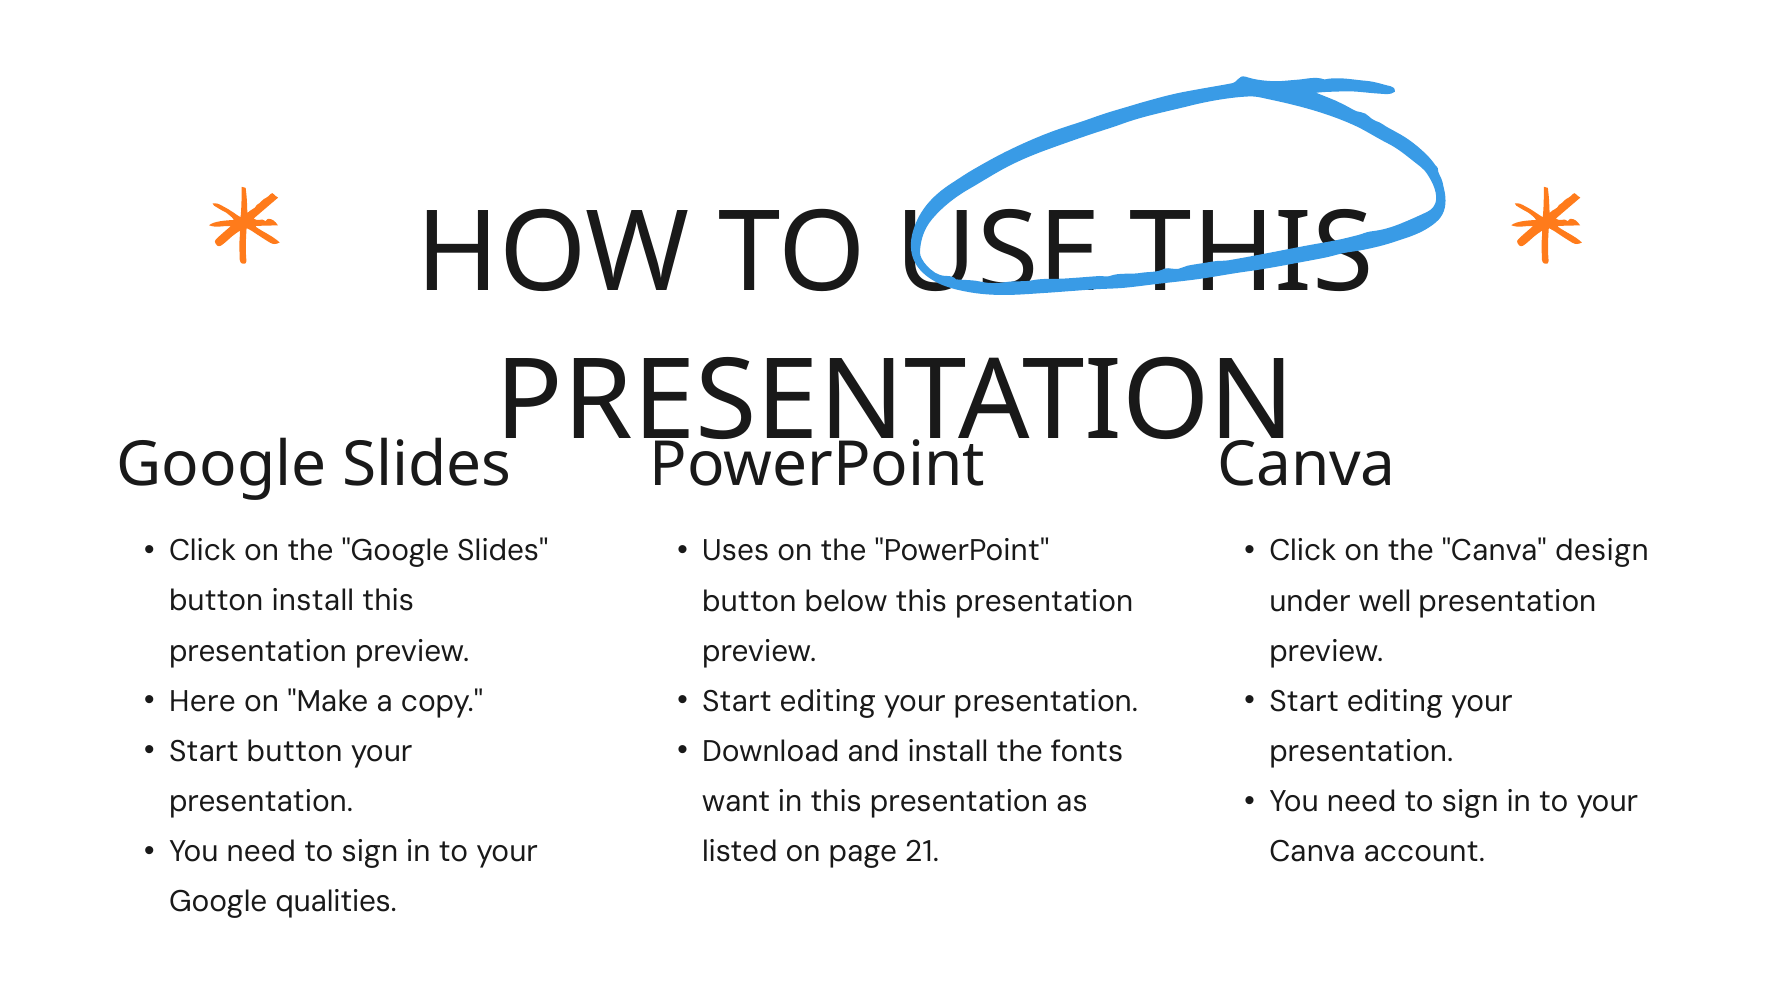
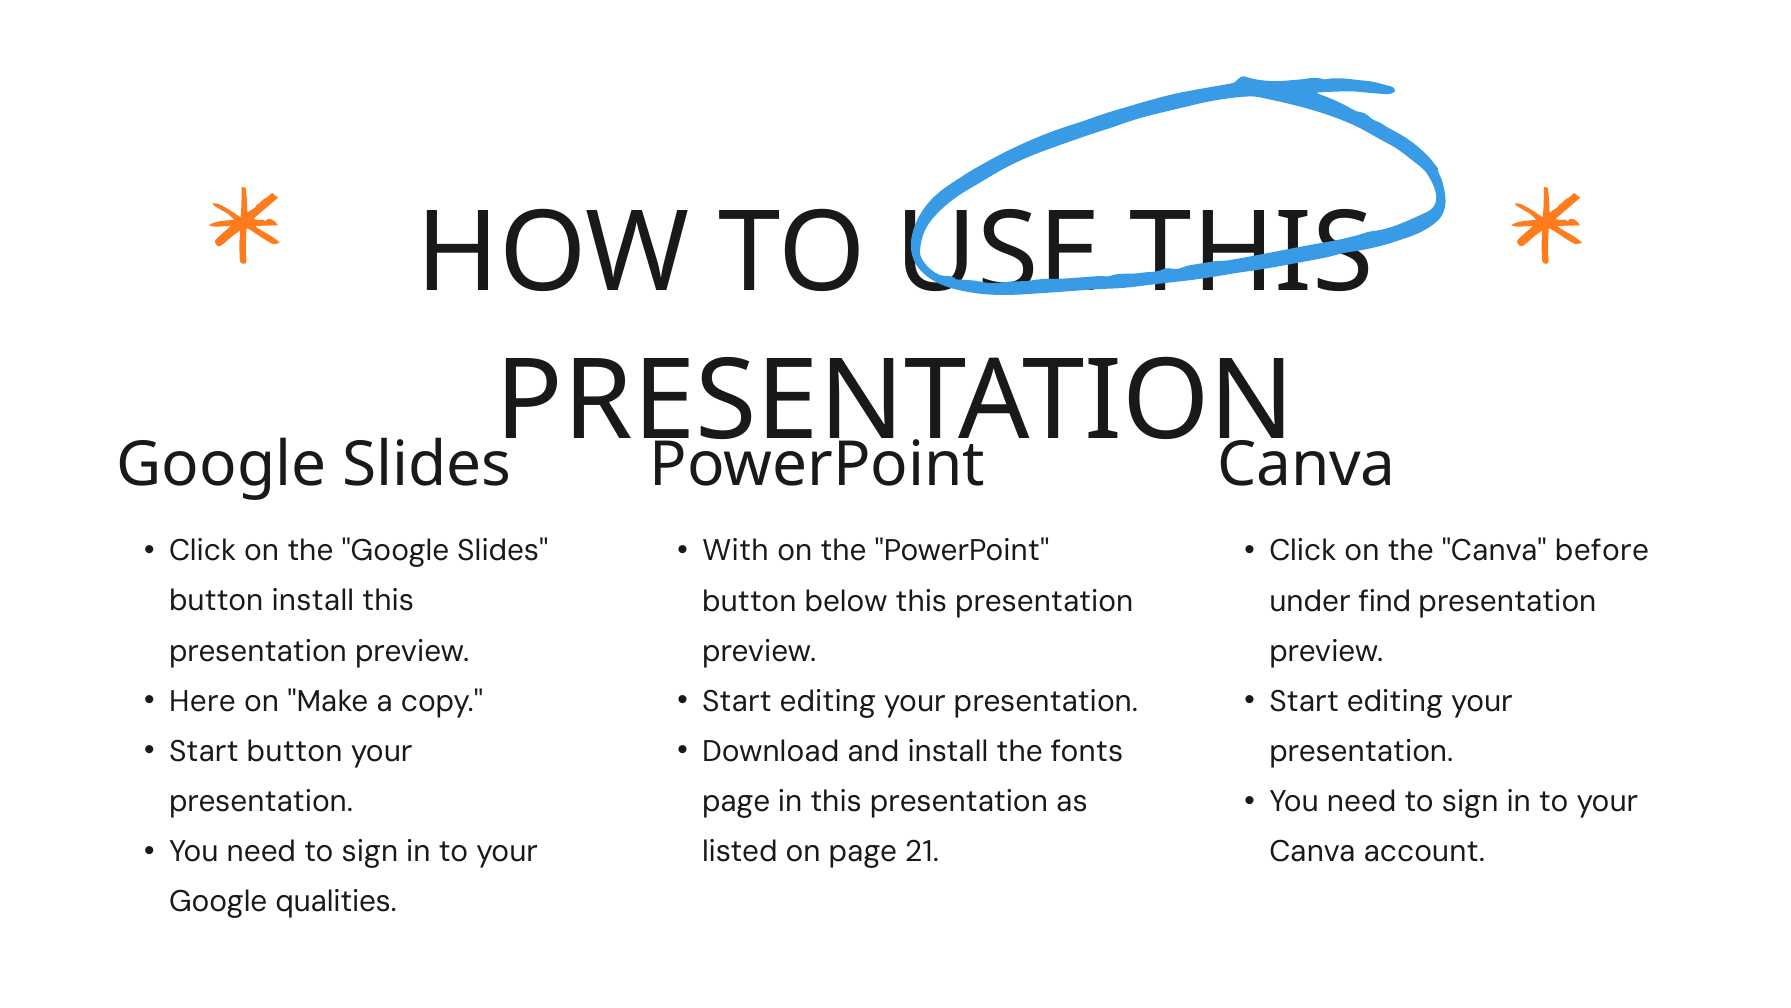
Uses: Uses -> With (736, 551)
design: design -> before (1602, 551)
well: well -> find (1385, 601)
want: want -> page (736, 801)
